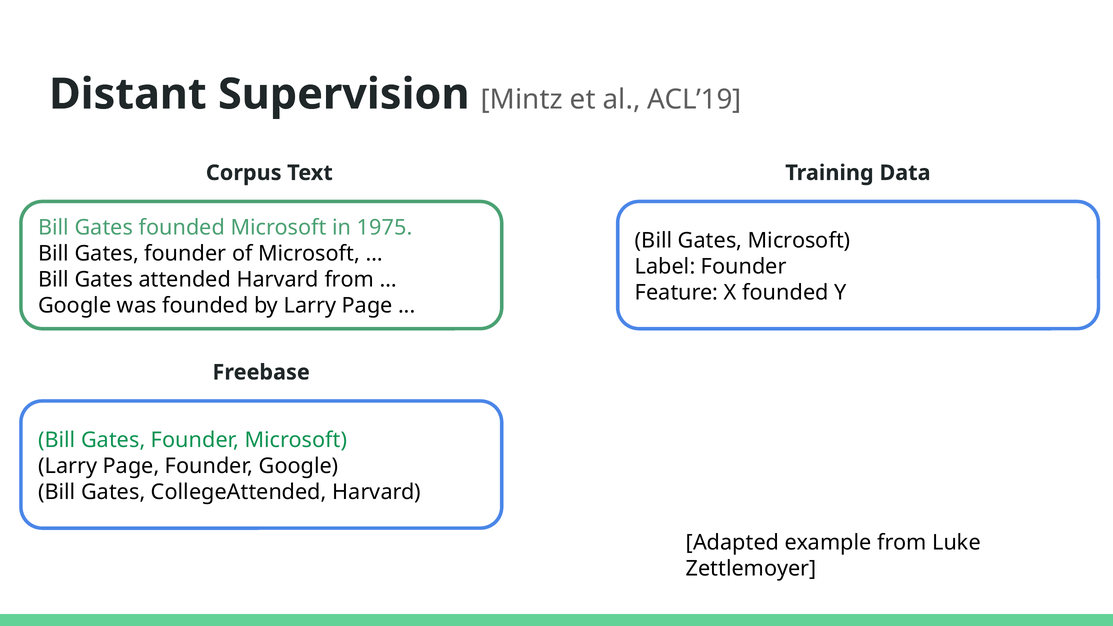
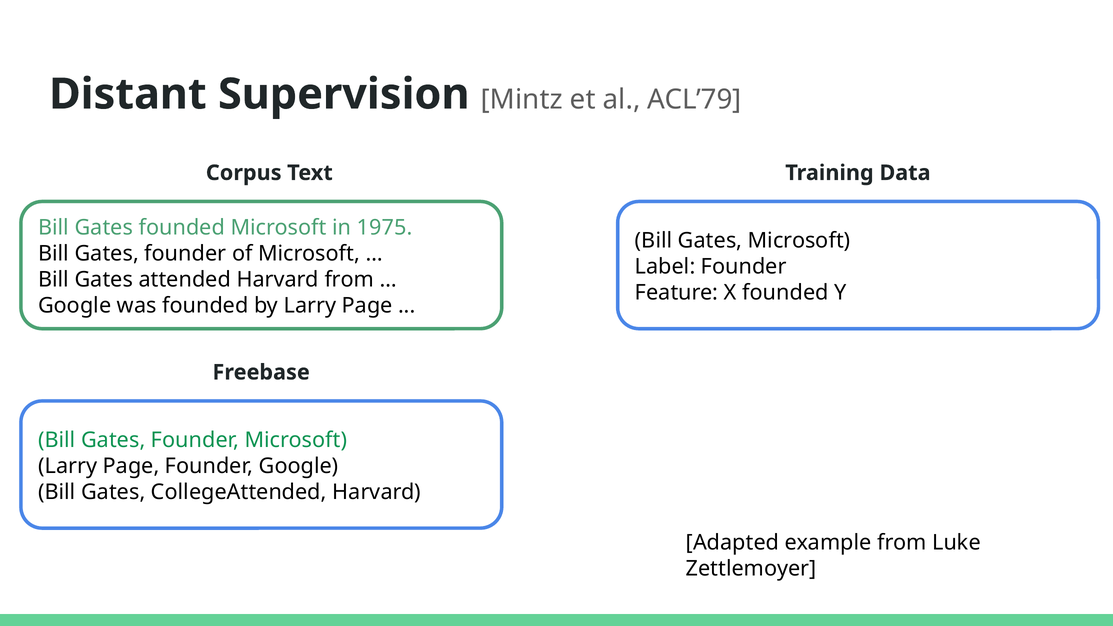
ACL’19: ACL’19 -> ACL’79 (694, 99)
